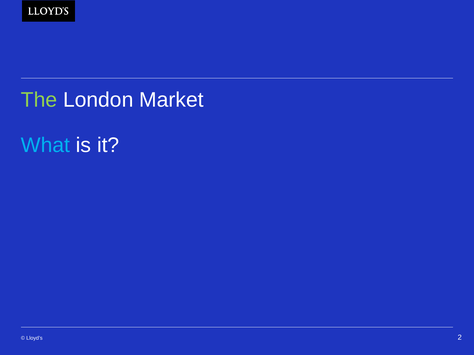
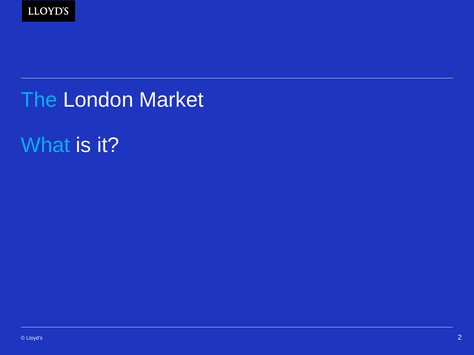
The colour: light green -> light blue (39, 100)
